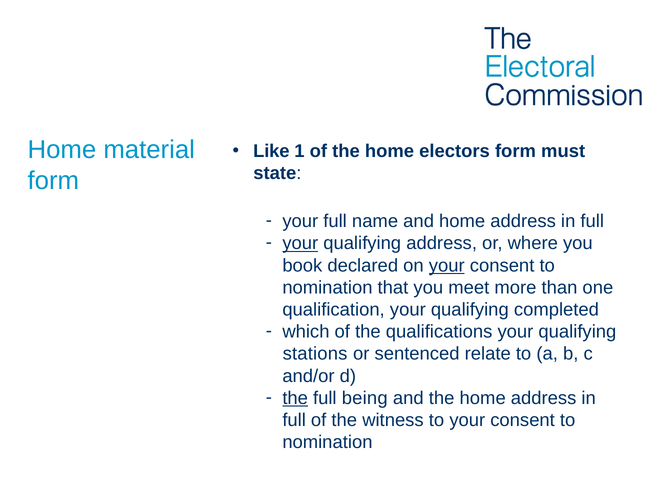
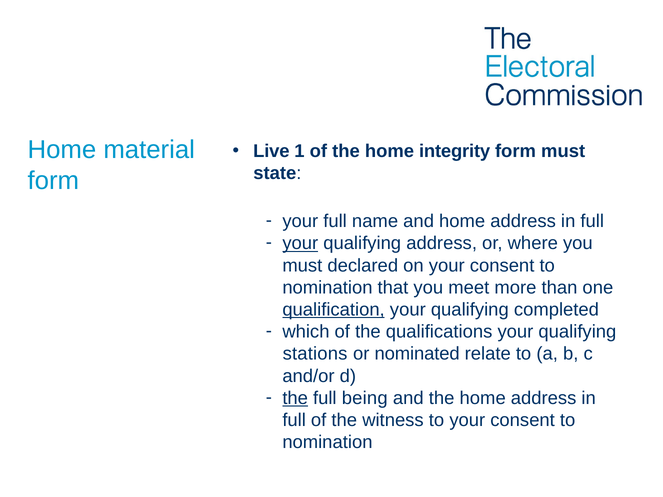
Like: Like -> Live (271, 151)
electors: electors -> integrity (455, 151)
book: book -> must (302, 266)
your underline: present -> none (447, 266)
qualification underline: none -> present (334, 310)
sentenced: sentenced -> nominated (417, 354)
